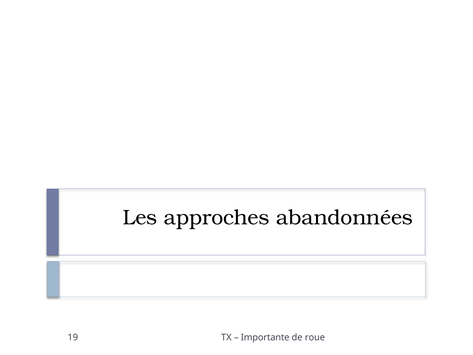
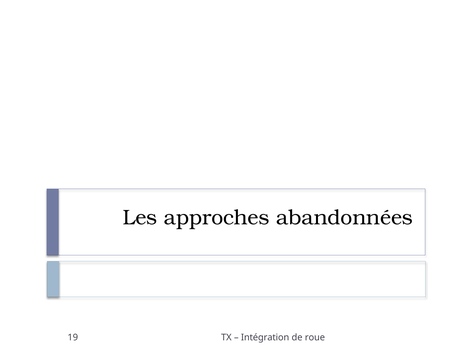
Importante: Importante -> Intégration (265, 337)
